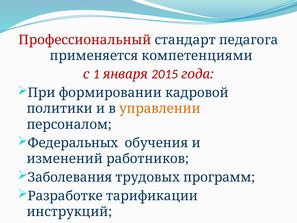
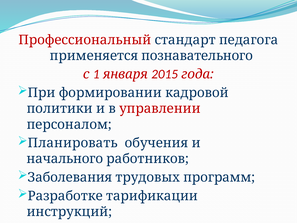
компетенциями: компетенциями -> познавательного (197, 56)
управлении colour: orange -> red (160, 108)
Федеральных: Федеральных -> Планировать (73, 143)
изменений: изменений -> начального (65, 159)
